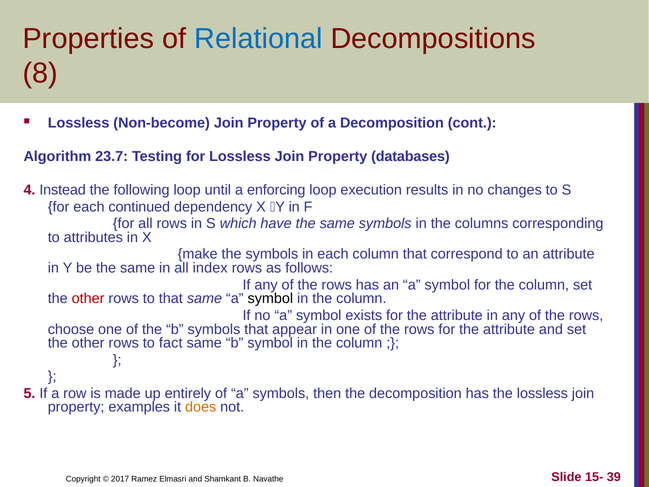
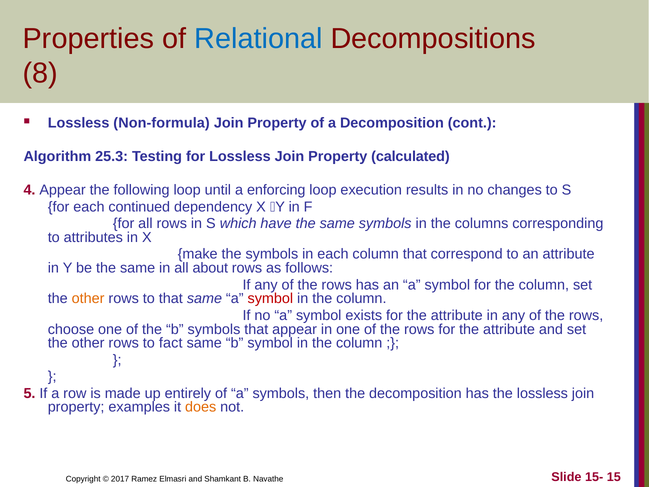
Non-become: Non-become -> Non-formula (162, 123)
23.7: 23.7 -> 25.3 (112, 157)
databases: databases -> calculated (410, 157)
4 Instead: Instead -> Appear (63, 190)
index: index -> about (210, 268)
other colour: red -> orange (88, 299)
symbol colour: black -> red (270, 299)
39: 39 -> 15 (614, 477)
